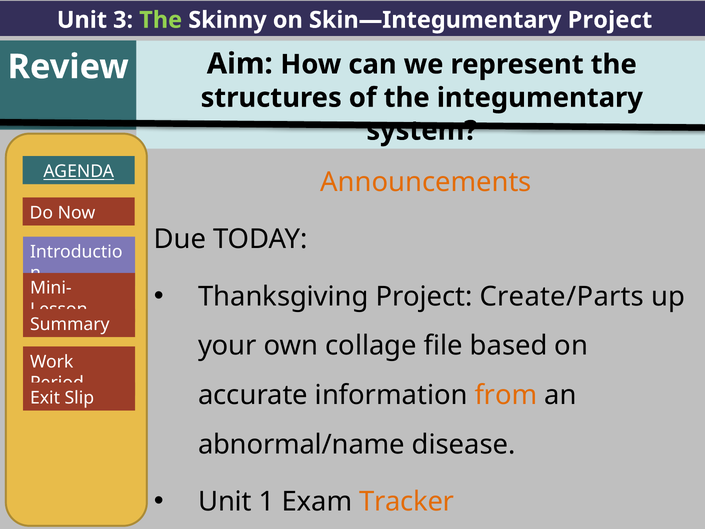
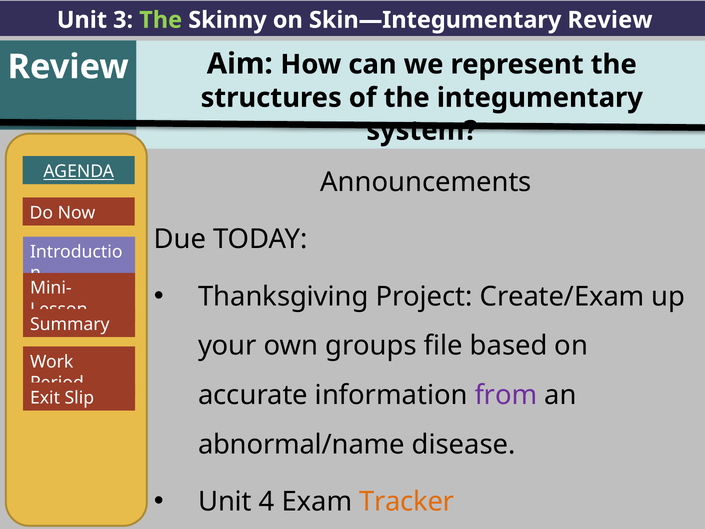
Skin—Integumentary Project: Project -> Review (610, 20)
Announcements colour: orange -> black (426, 182)
Create/Parts: Create/Parts -> Create/Exam (562, 296)
collage: collage -> groups (371, 346)
from colour: orange -> purple (506, 395)
1: 1 -> 4 (267, 502)
